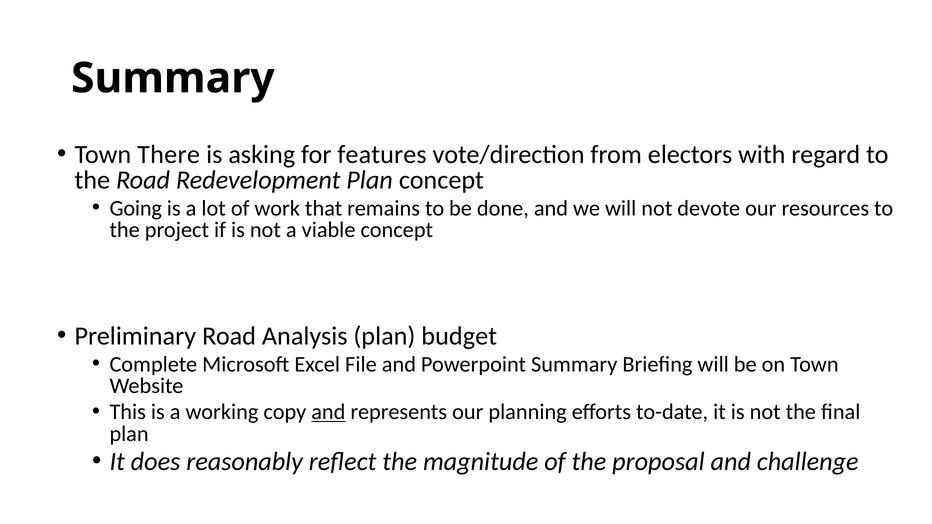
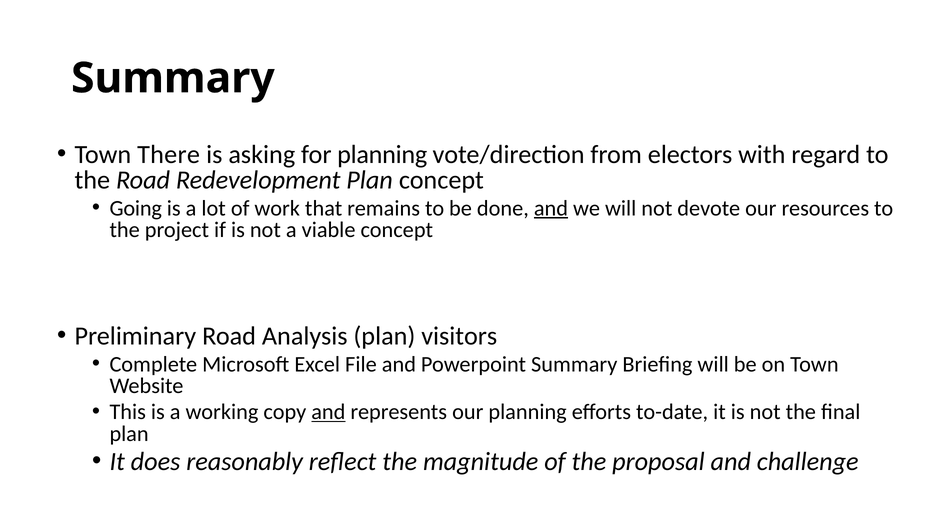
for features: features -> planning (382, 155)
and underline: none -> present (551, 208)
budget: budget -> visitors (459, 336)
